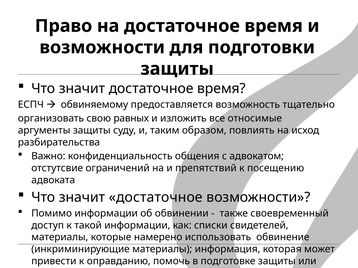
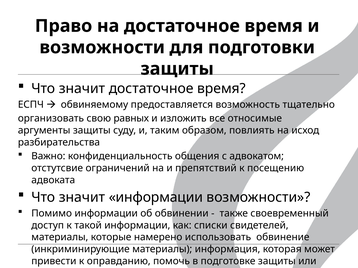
достаточное: достаточное -> информации (156, 198)
